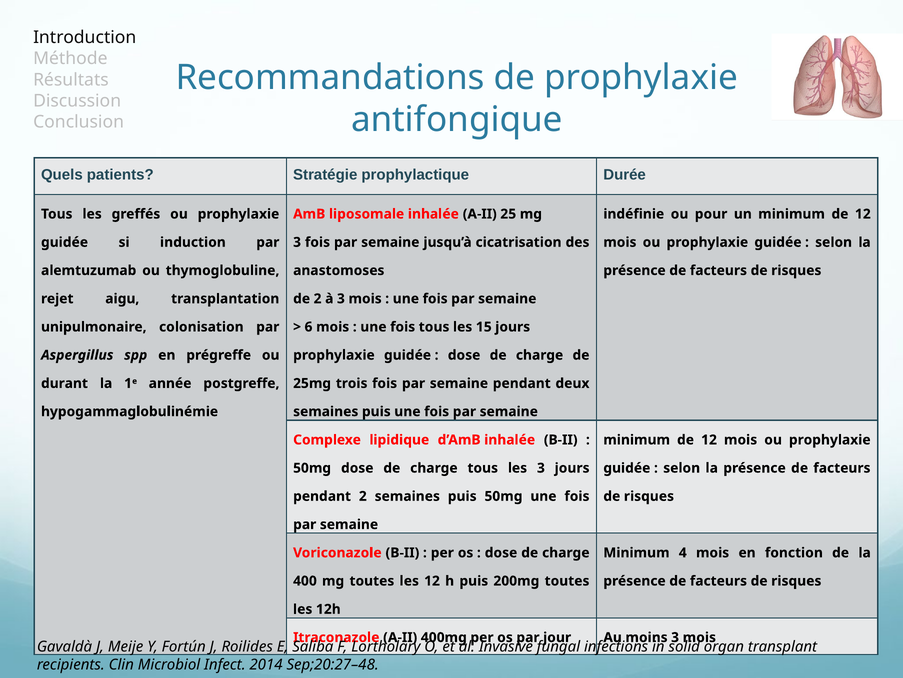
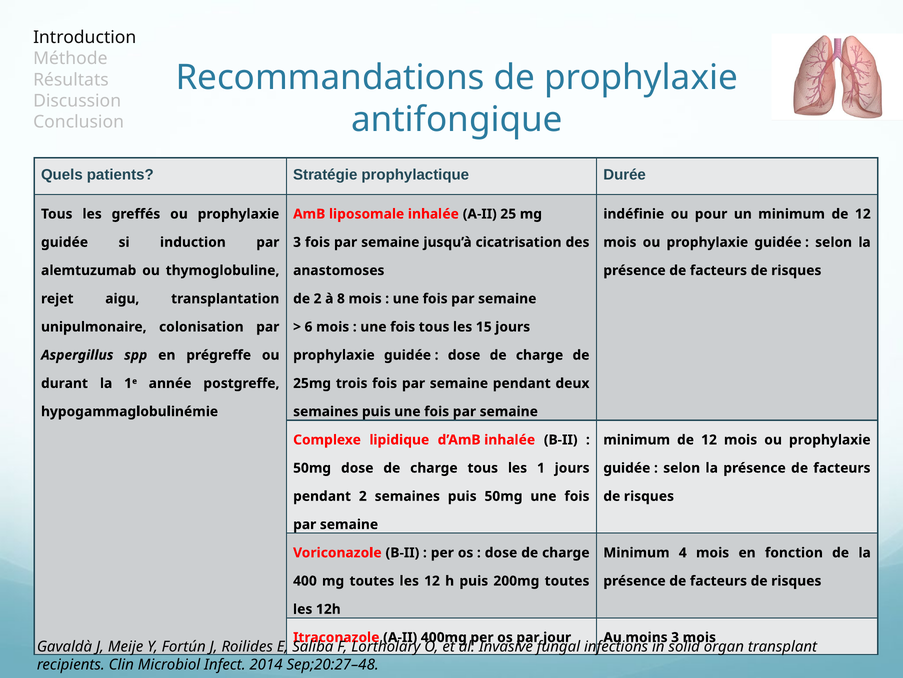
à 3: 3 -> 8 (341, 298)
les 3: 3 -> 1 (541, 468)
